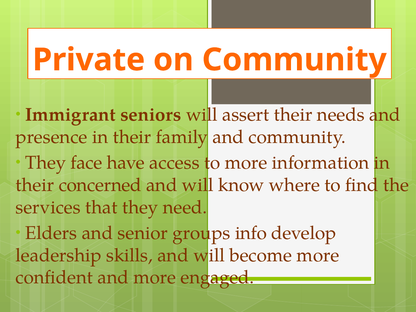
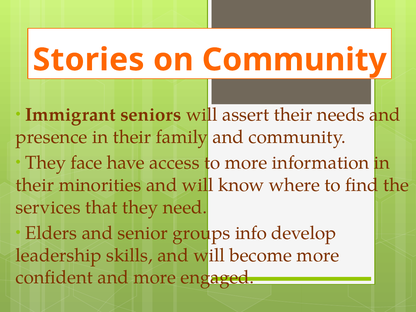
Private: Private -> Stories (89, 60)
concerned: concerned -> minorities (100, 185)
